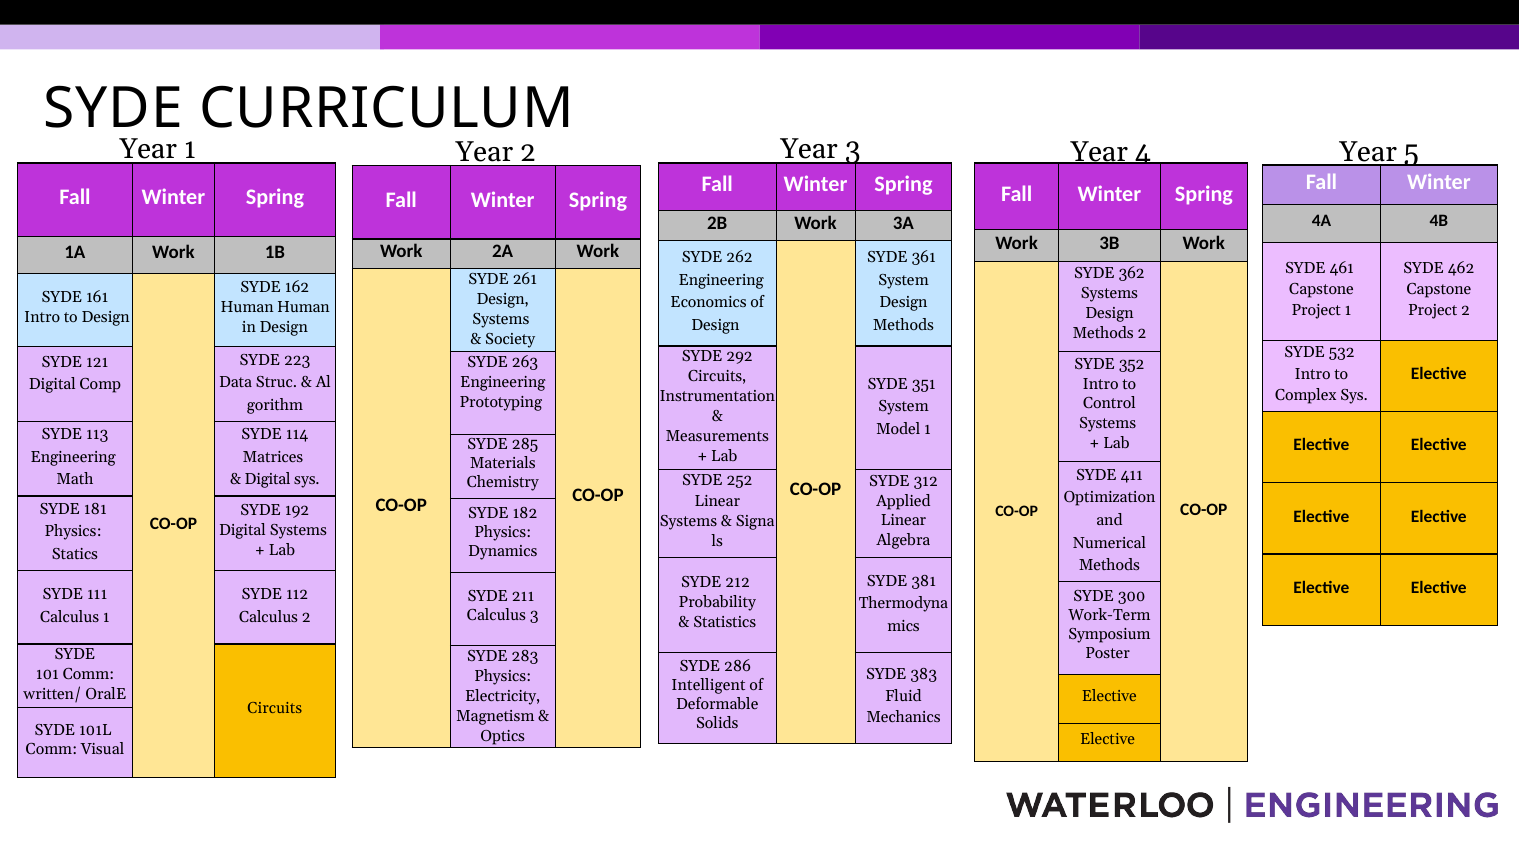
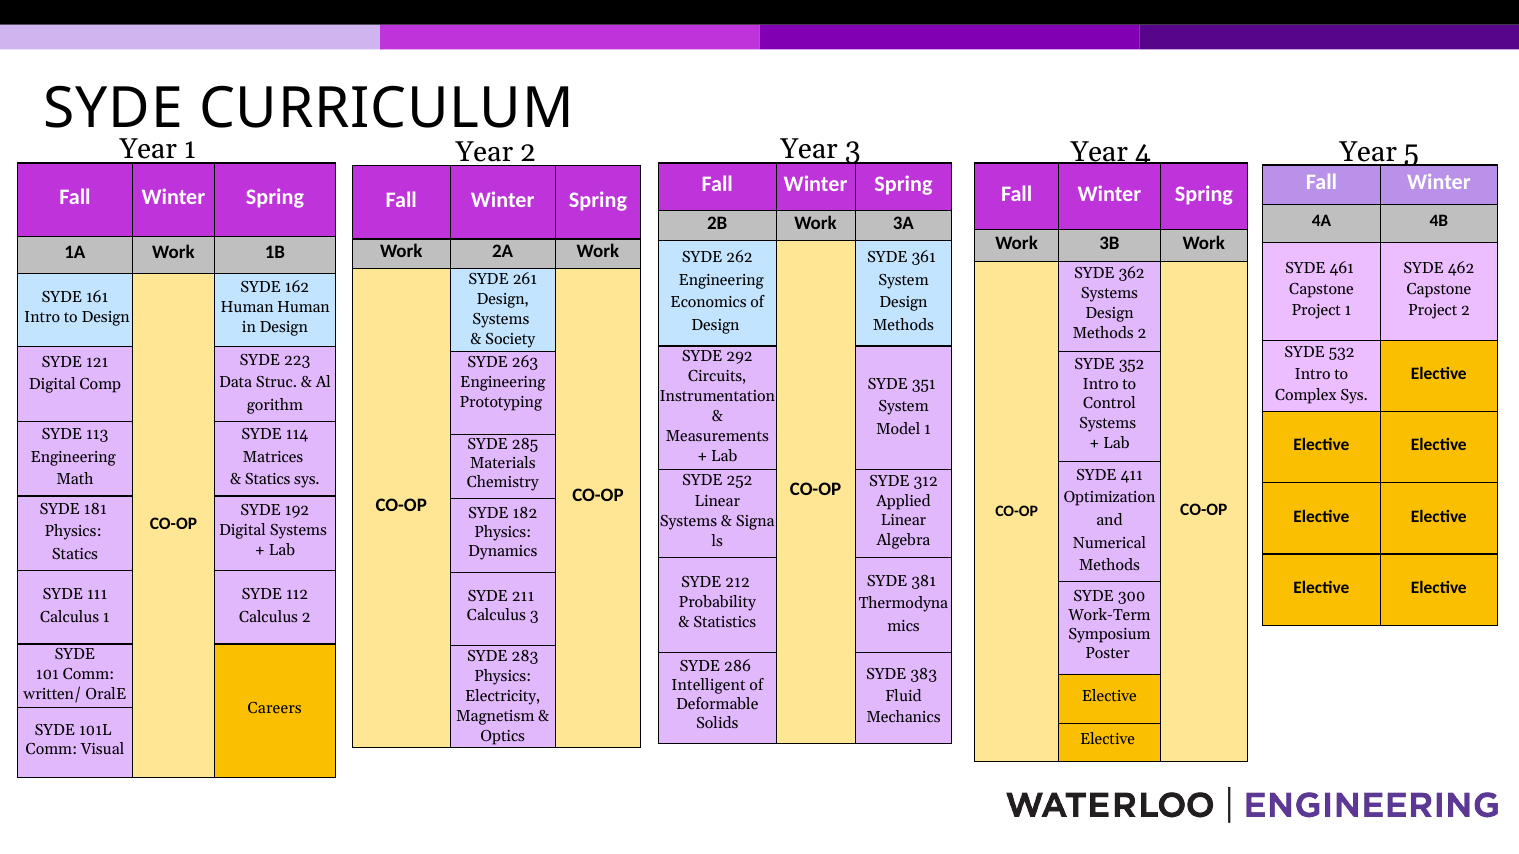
Digital: Digital -> Statics (268, 480)
Circuits: Circuits -> Careers (275, 709)
